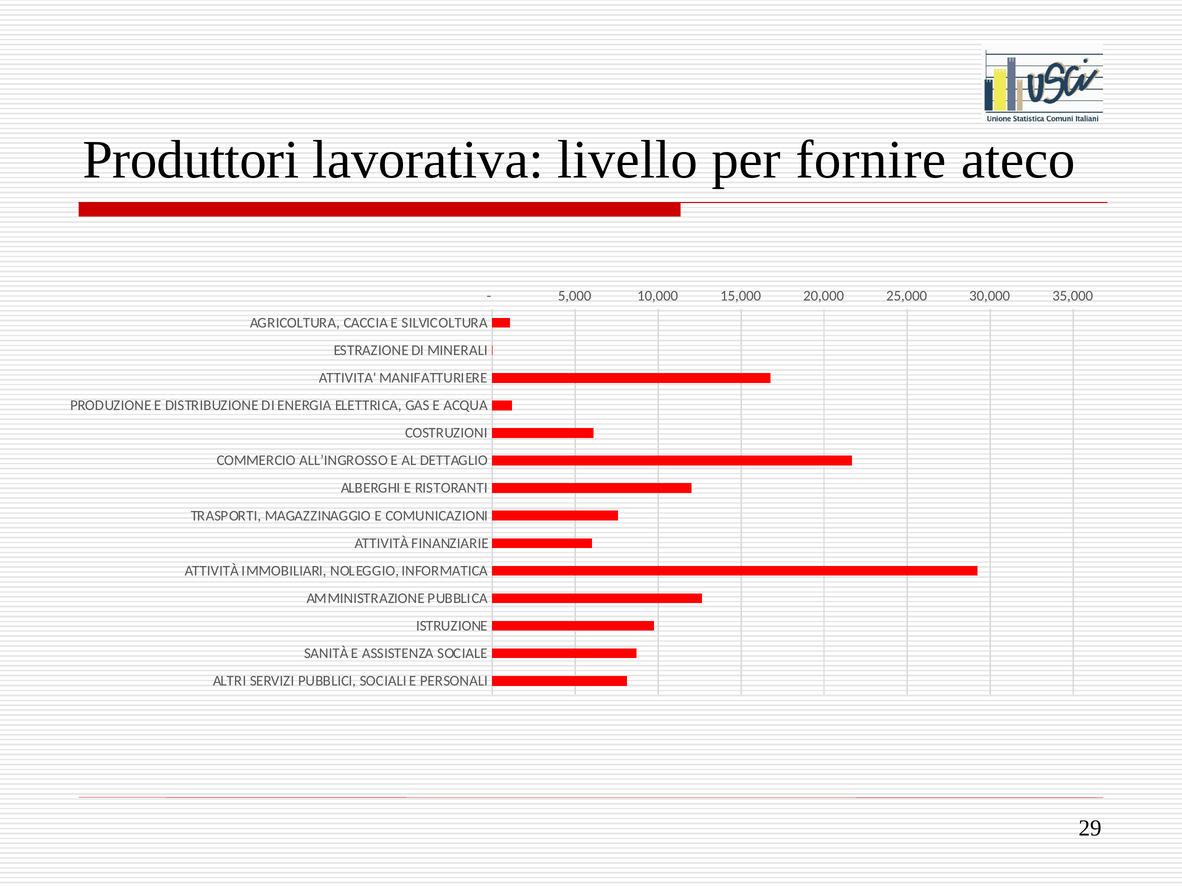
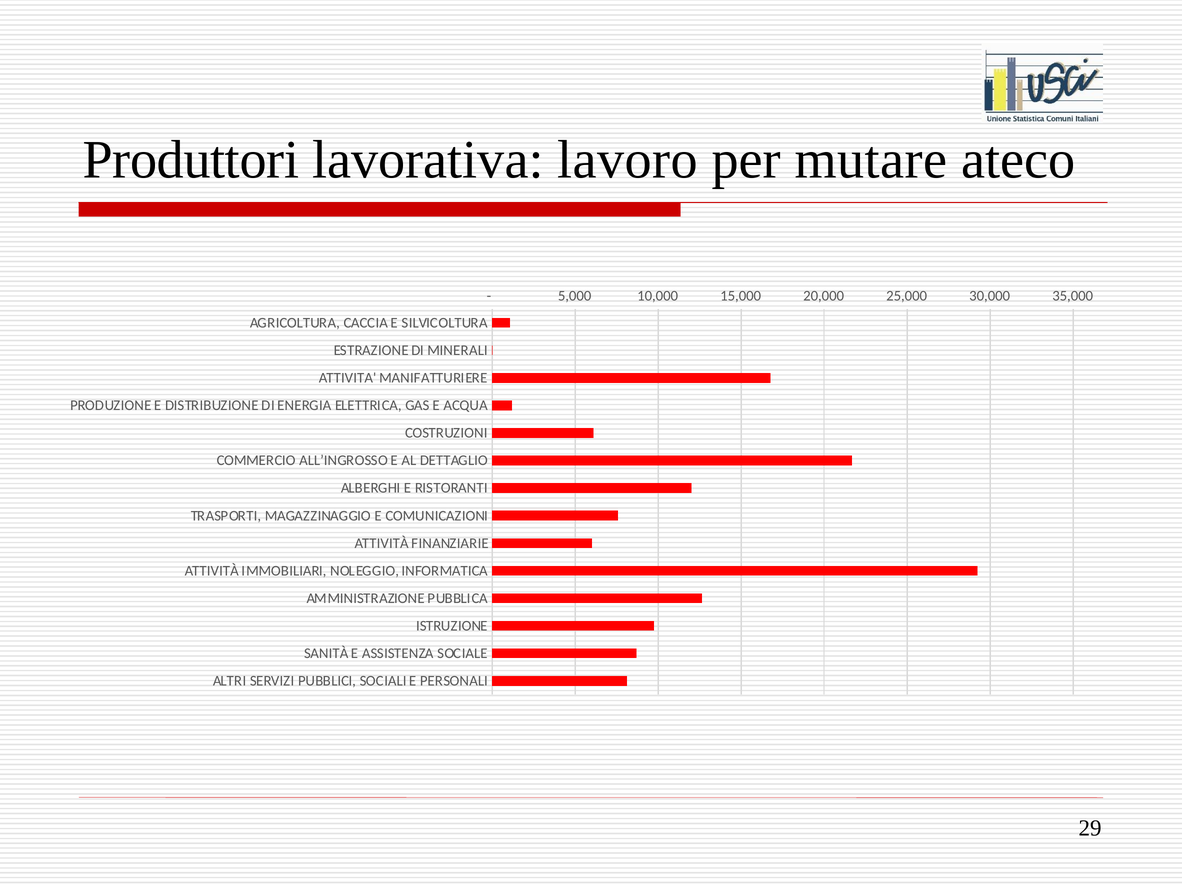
livello: livello -> lavoro (628, 160)
fornire: fornire -> mutare (871, 160)
